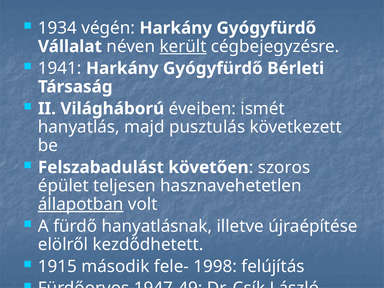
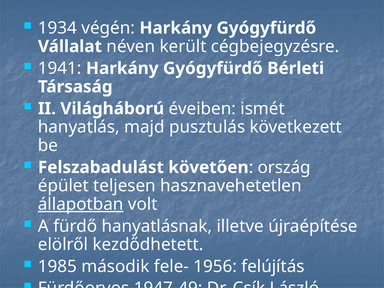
került underline: present -> none (183, 46)
szoros: szoros -> ország (284, 167)
1915: 1915 -> 1985 (57, 266)
1998: 1998 -> 1956 (215, 266)
